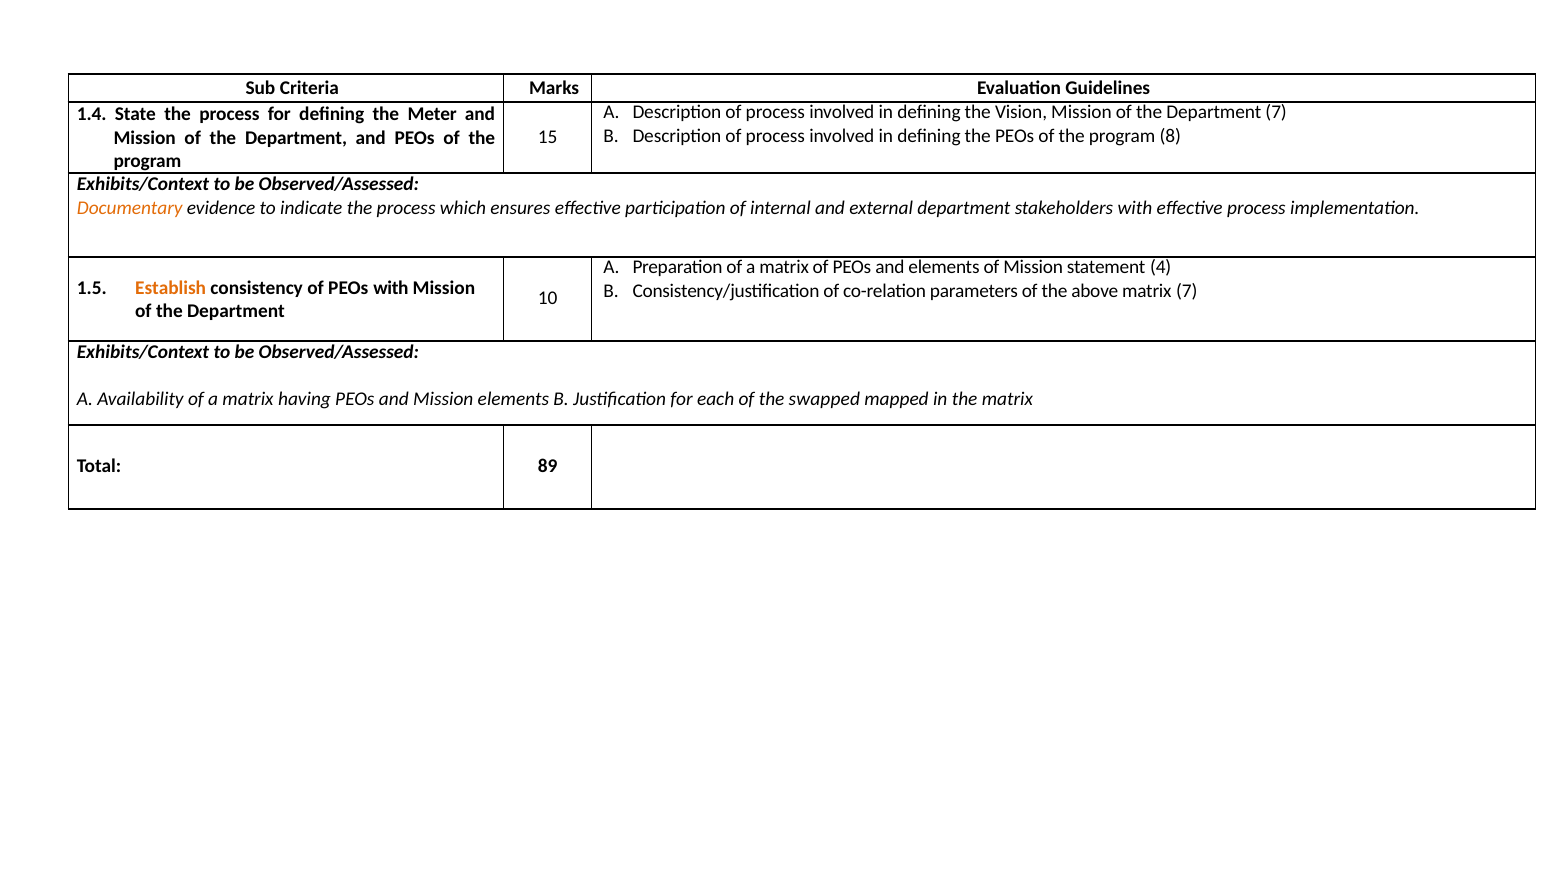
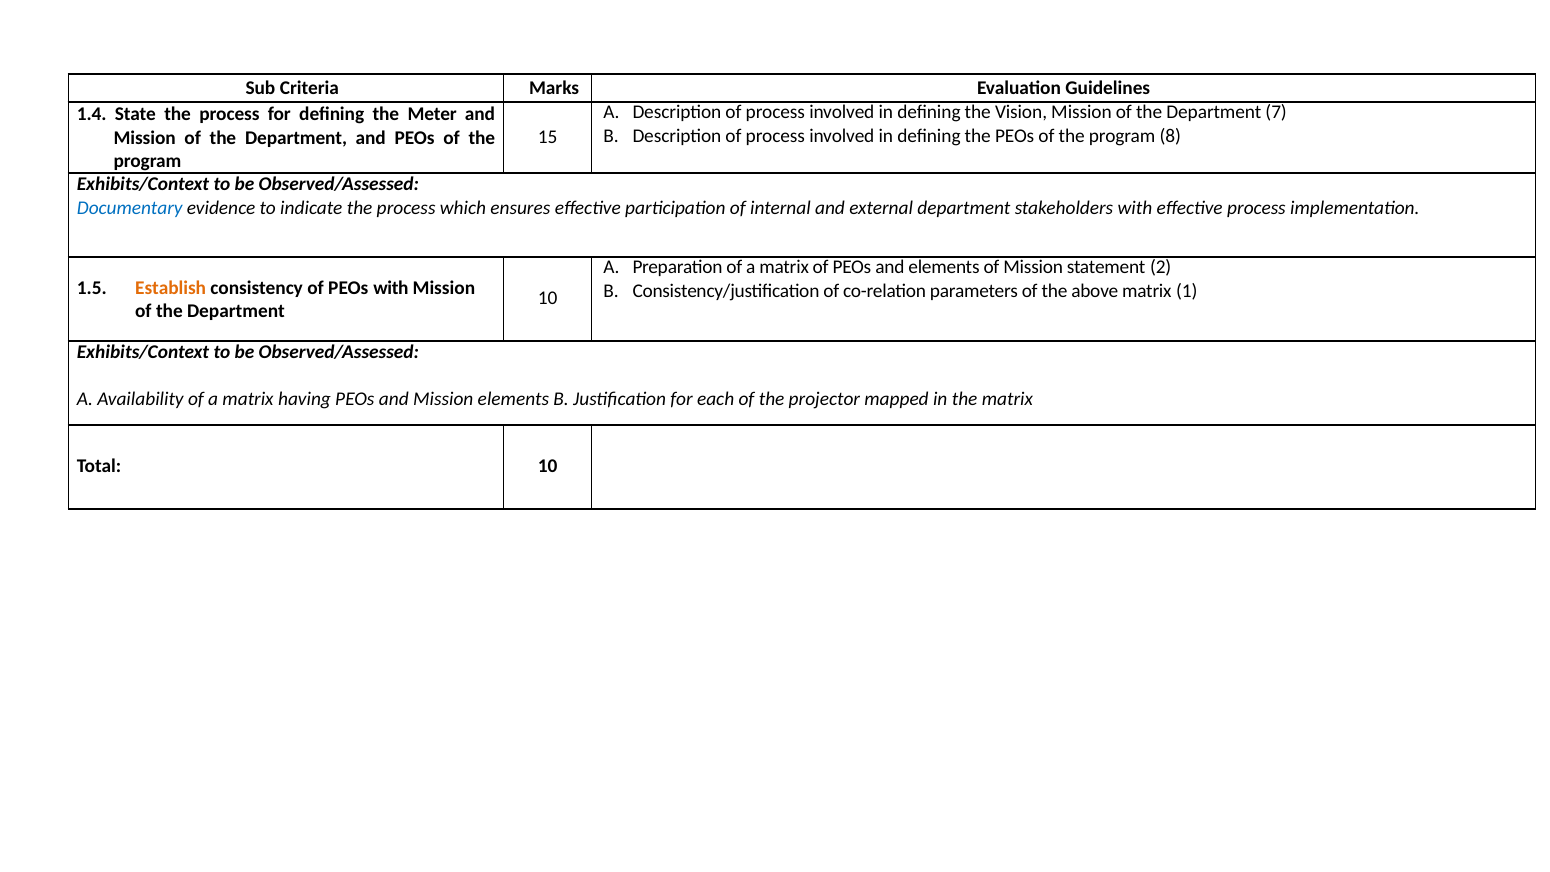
Documentary colour: orange -> blue (130, 208)
4: 4 -> 2 (1161, 267)
matrix 7: 7 -> 1 (1187, 291)
swapped: swapped -> projector (824, 399)
Total 89: 89 -> 10 (548, 466)
